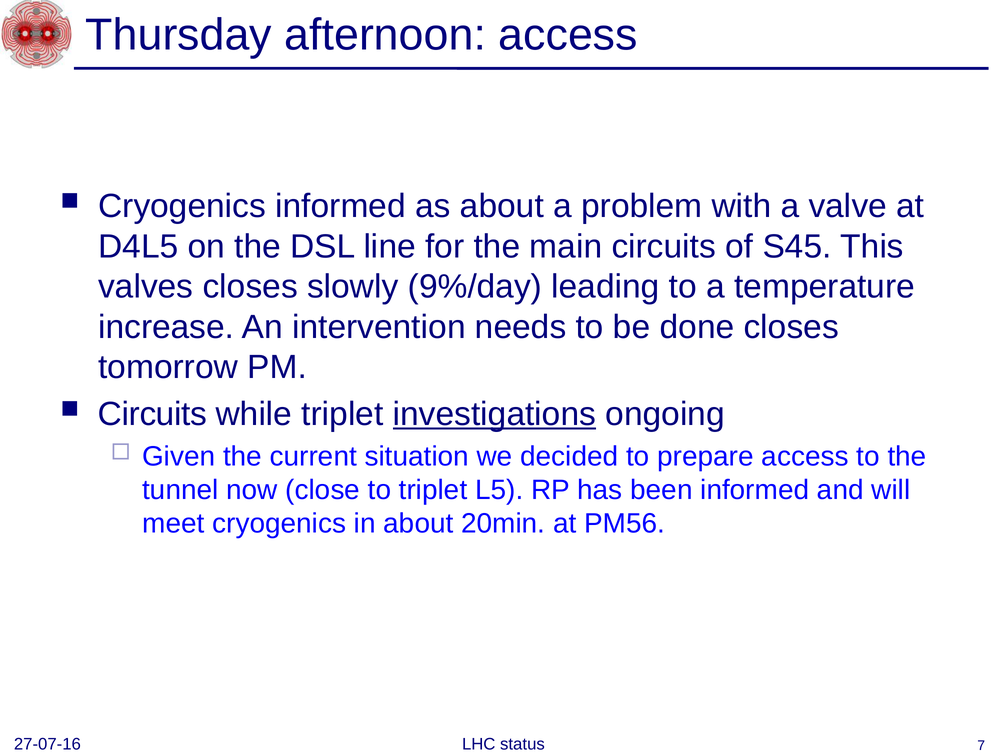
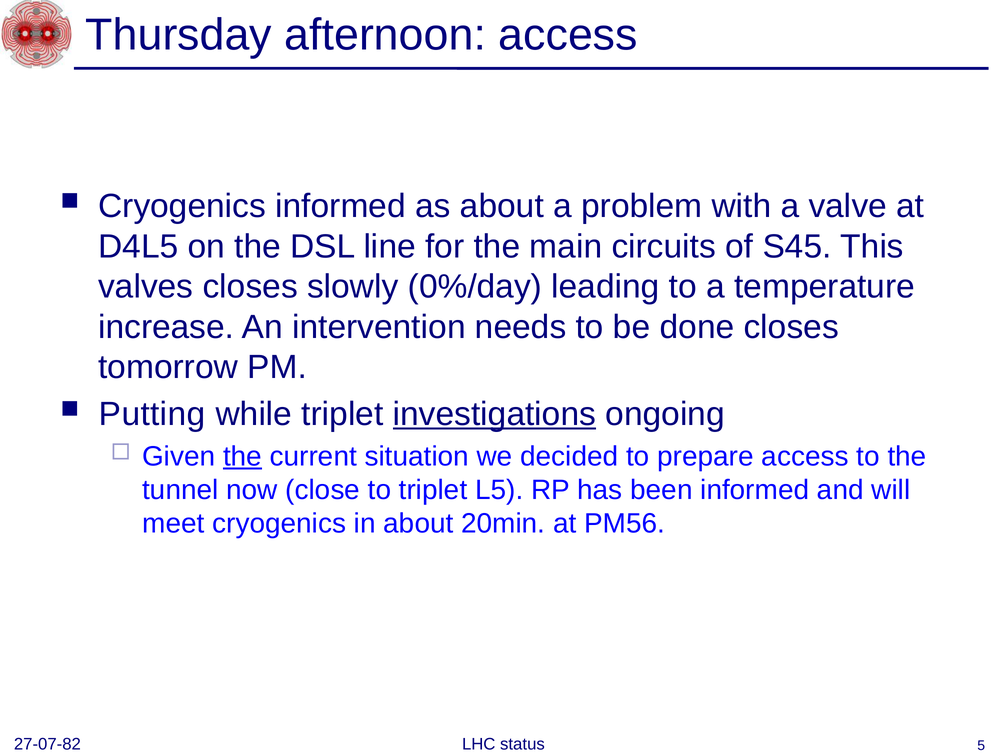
9%/day: 9%/day -> 0%/day (475, 287)
Circuits: Circuits -> Putting (152, 414)
the underline: none -> present (243, 457)
27-07-16: 27-07-16 -> 27-07-82 (47, 744)
7: 7 -> 5 (981, 746)
